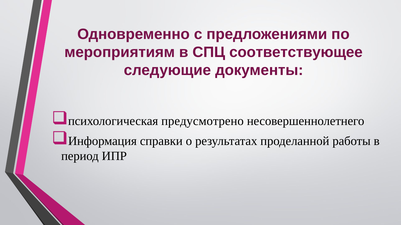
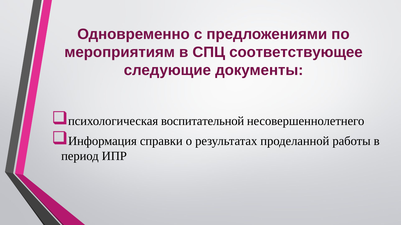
предусмотрено: предусмотрено -> воспитательной (203, 121)
